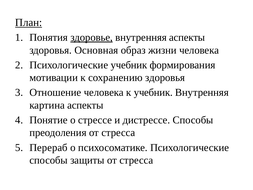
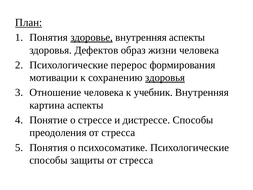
Основная: Основная -> Дефектов (96, 50)
Психологические учебник: учебник -> перерос (129, 65)
здоровья underline: none -> present (165, 78)
Перераб: Перераб -> Понятия (49, 147)
